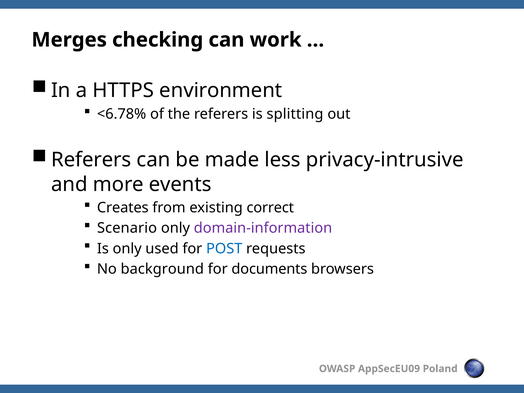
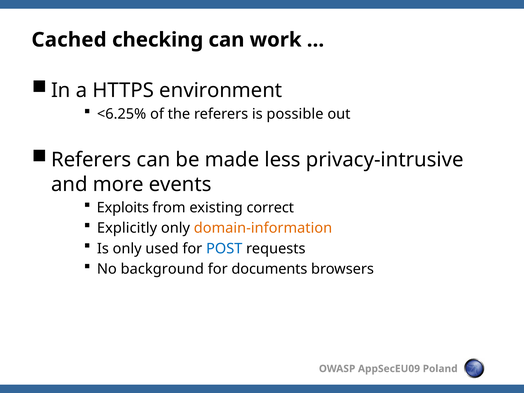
Merges: Merges -> Cached (69, 40)
<6.78%: <6.78% -> <6.25% (122, 114)
splitting: splitting -> possible (295, 114)
Creates: Creates -> Exploits (123, 208)
Scenario: Scenario -> Explicitly (127, 228)
domain-information colour: purple -> orange (263, 228)
